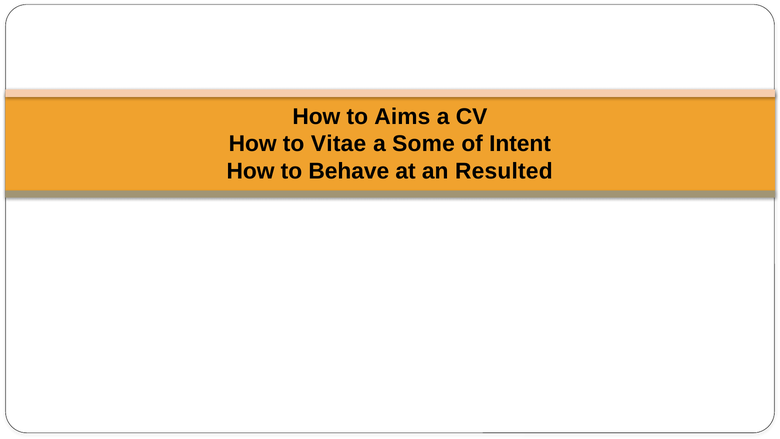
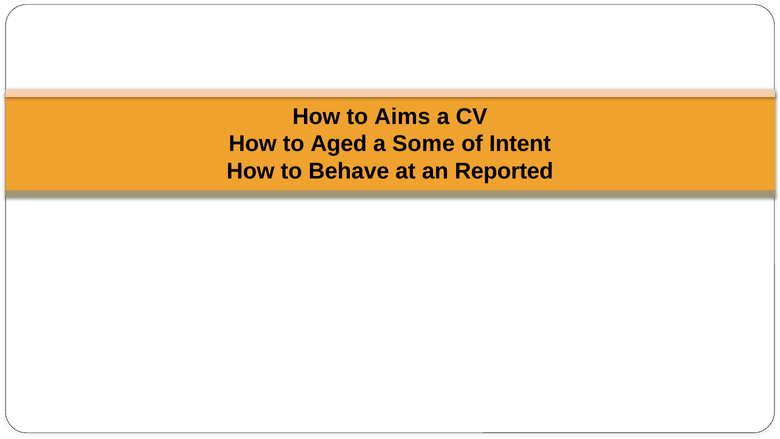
Vitae: Vitae -> Aged (339, 144)
Resulted: Resulted -> Reported (504, 171)
